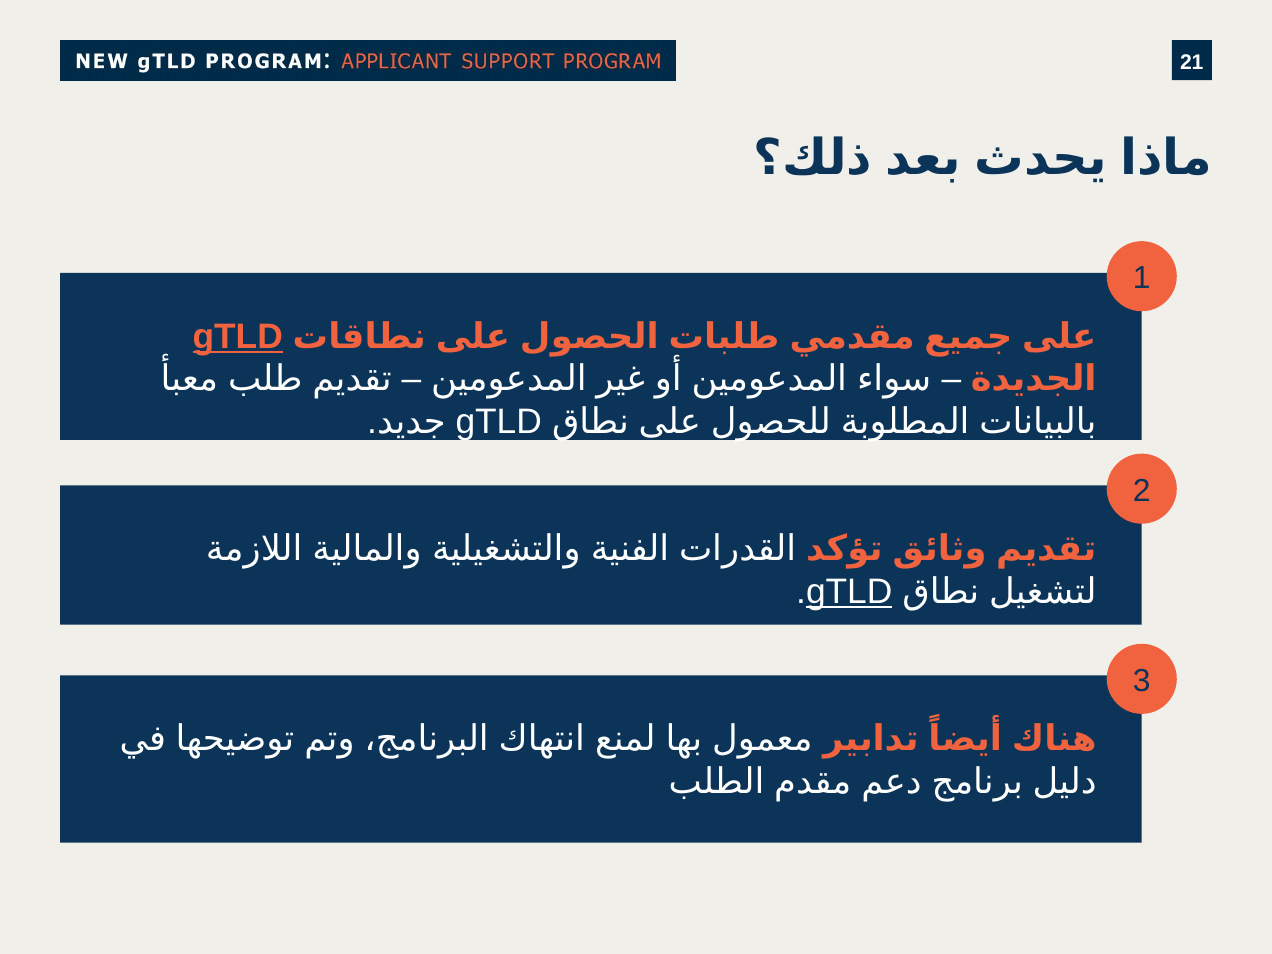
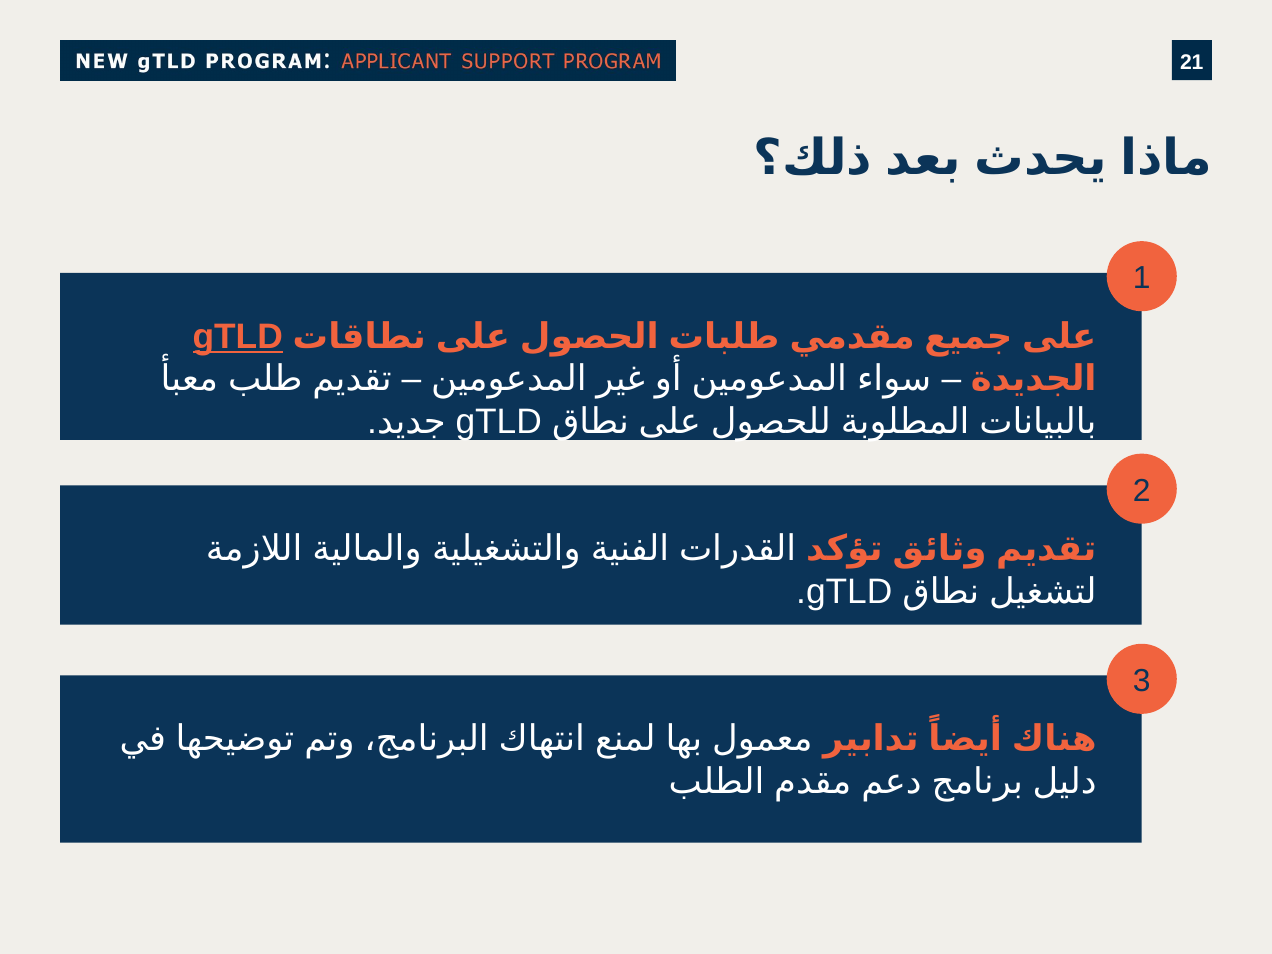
gTLD underline: present -> none (849, 591)
